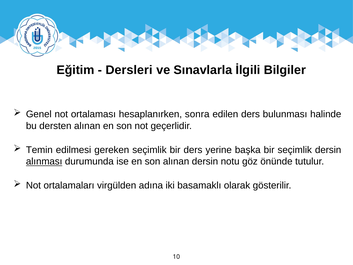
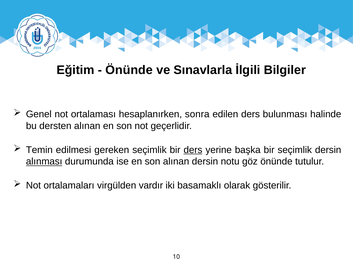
Dersleri: Dersleri -> Önünde (129, 70)
ders underline: none -> present (193, 150)
adına: adına -> vardır (151, 185)
